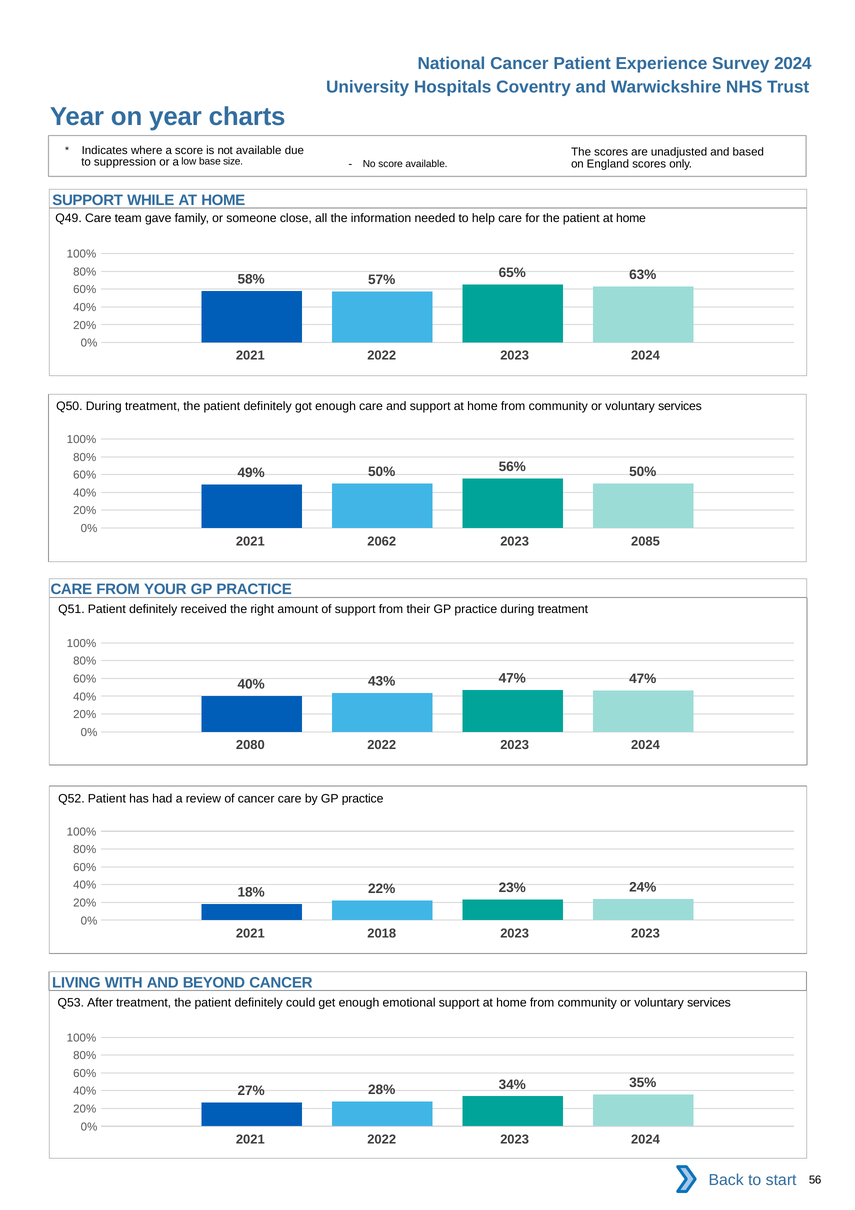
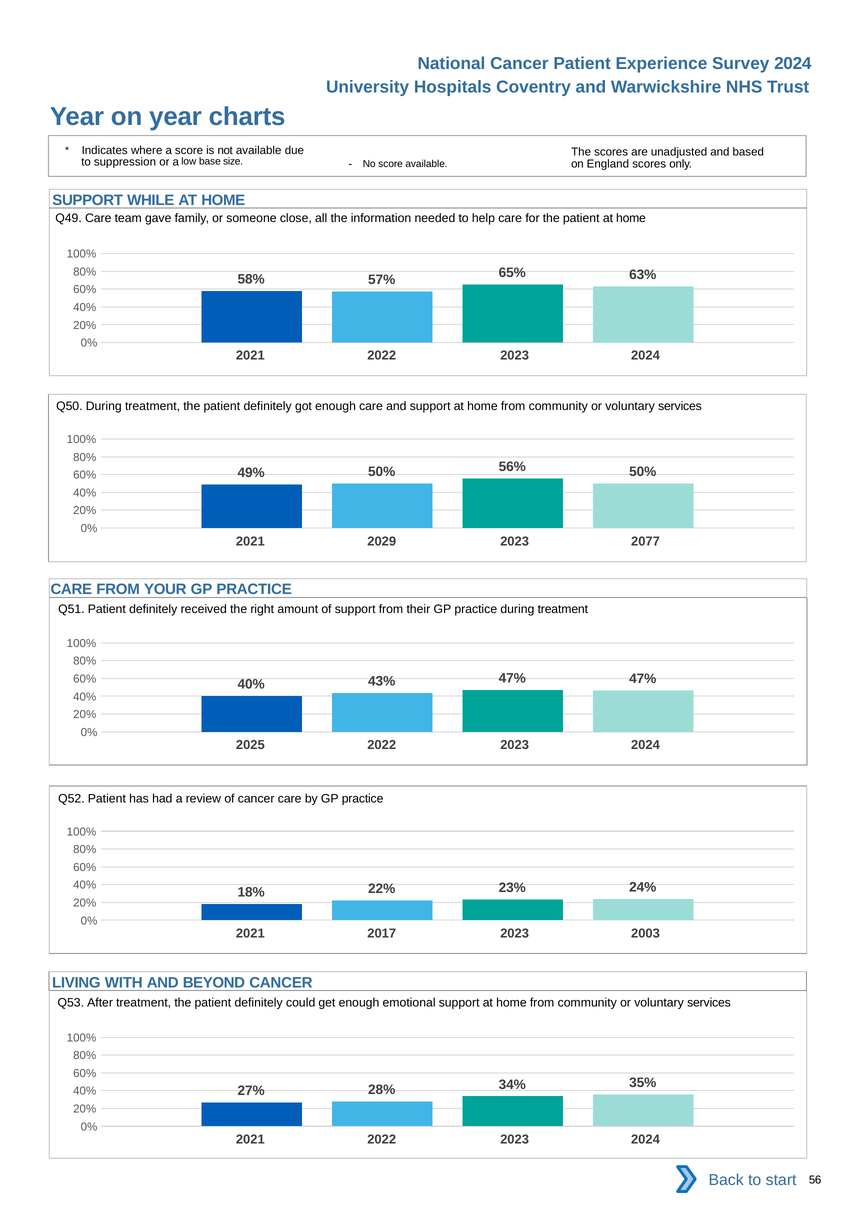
2062: 2062 -> 2029 (382, 541)
2085: 2085 -> 2077 (645, 541)
2080: 2080 -> 2025 (250, 745)
2018: 2018 -> 2017 (382, 933)
2023 2023: 2023 -> 2003 (645, 933)
